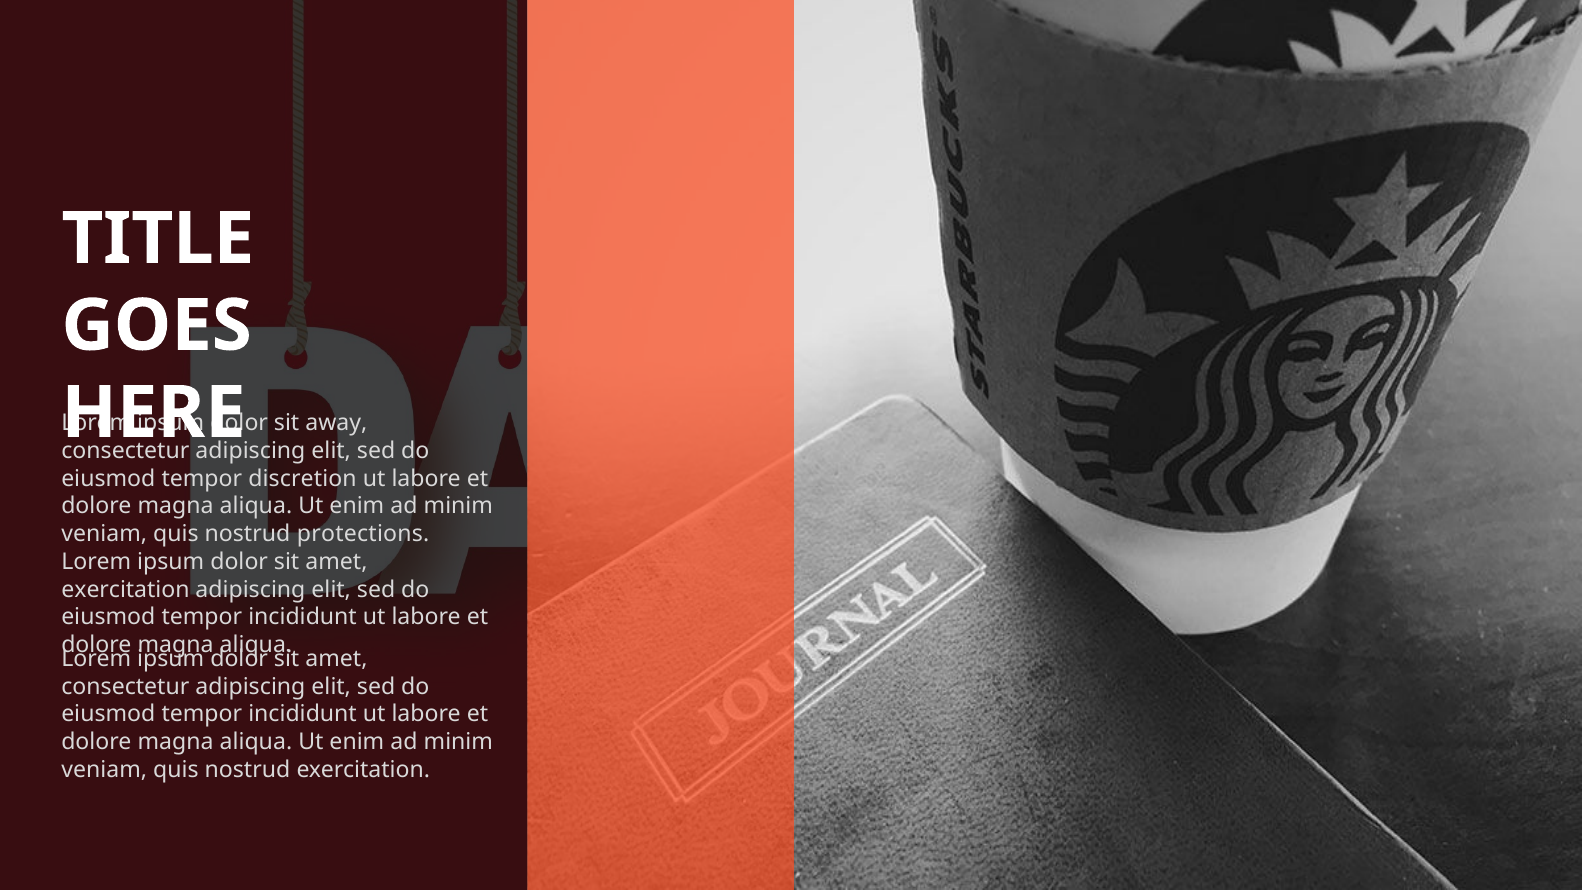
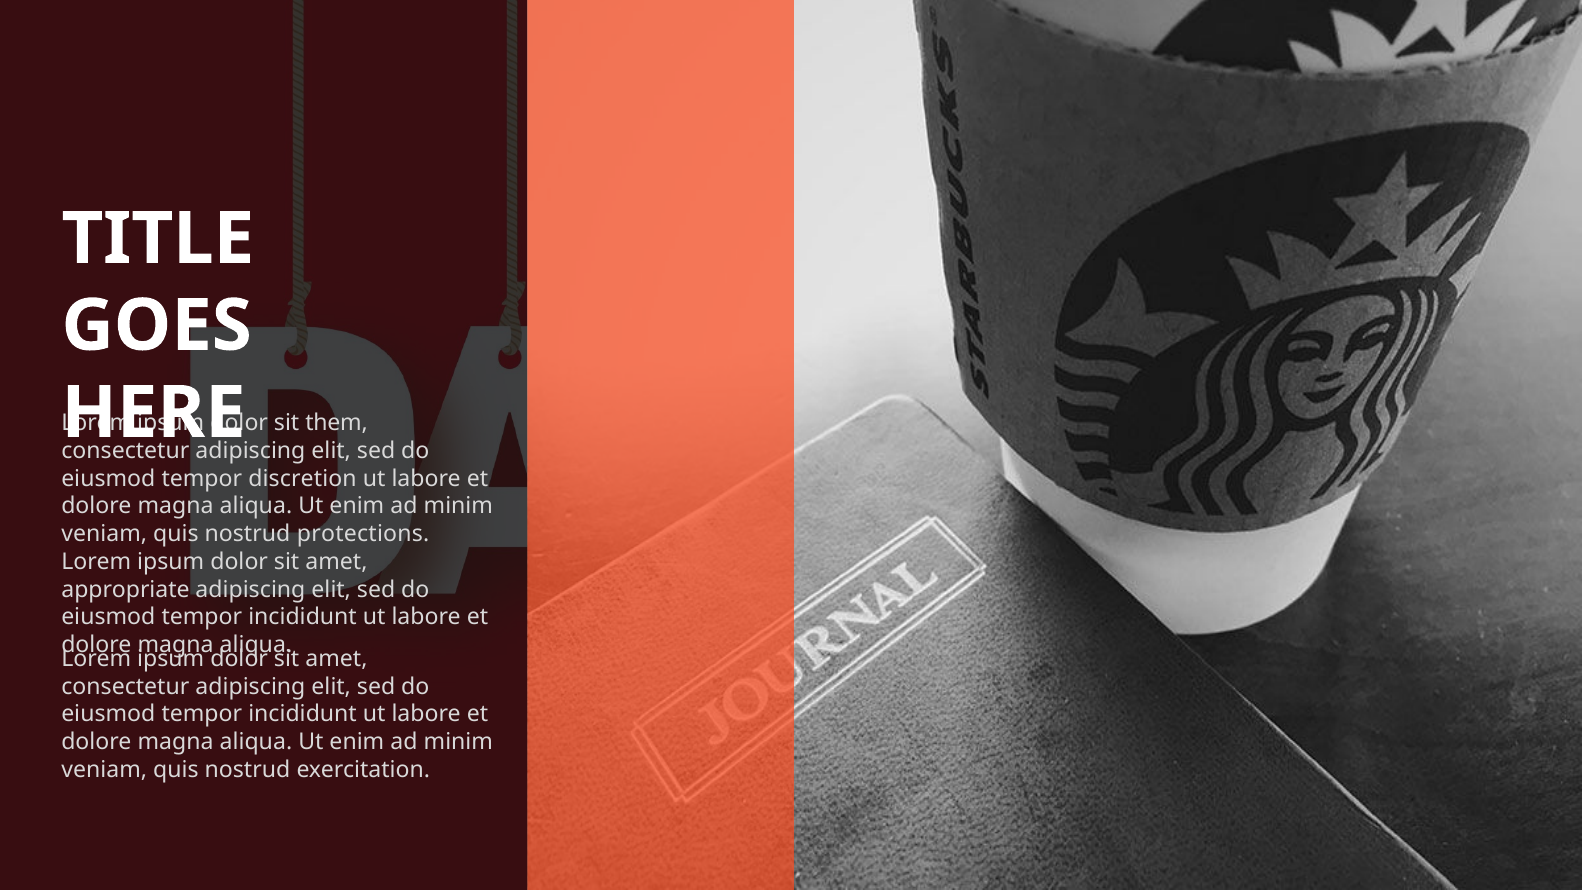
away: away -> them (337, 423)
exercitation: exercitation -> appropriate (125, 589)
